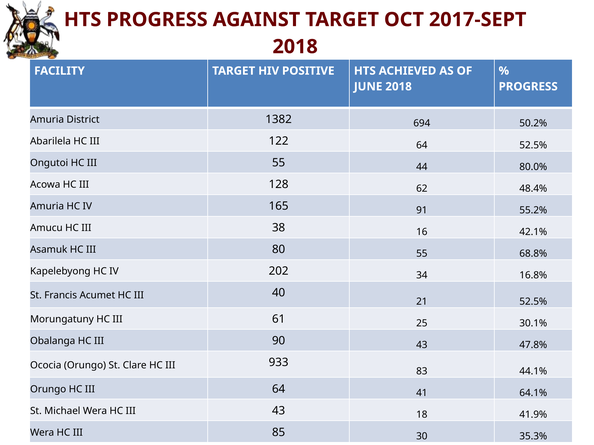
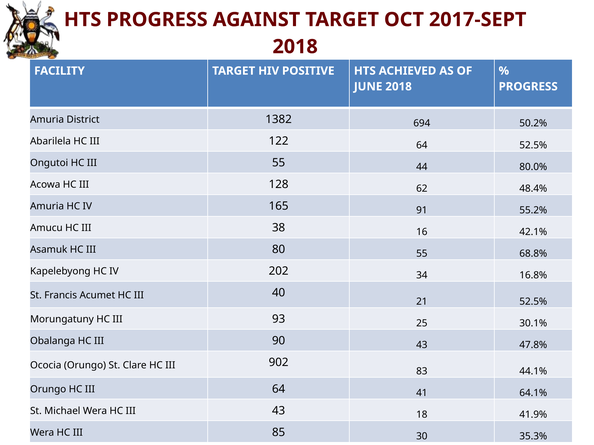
61: 61 -> 93 (279, 320)
933: 933 -> 902 (279, 363)
